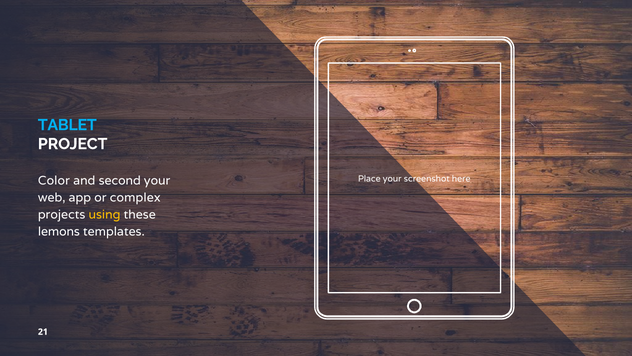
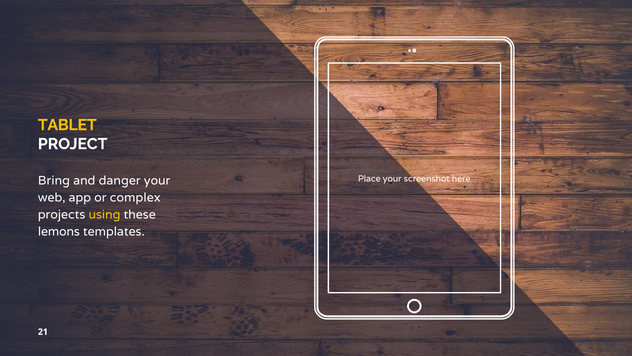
TABLET colour: light blue -> yellow (67, 125)
Color: Color -> Bring (54, 181)
second: second -> danger (120, 181)
